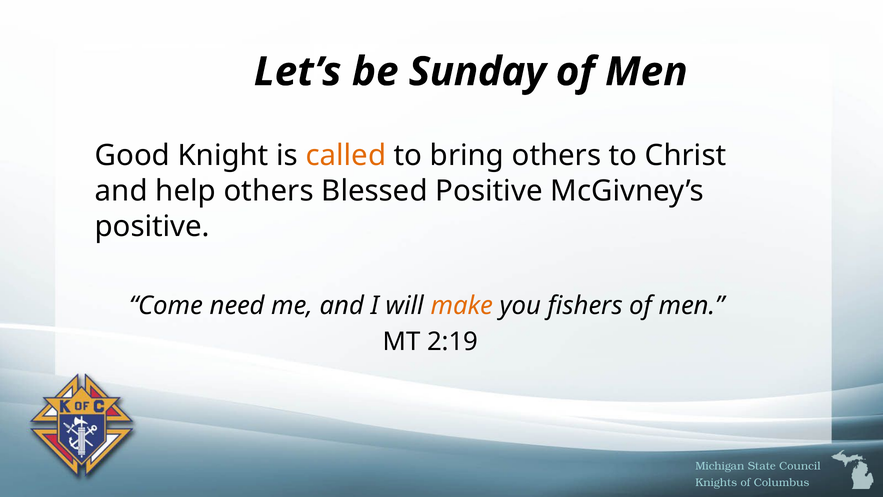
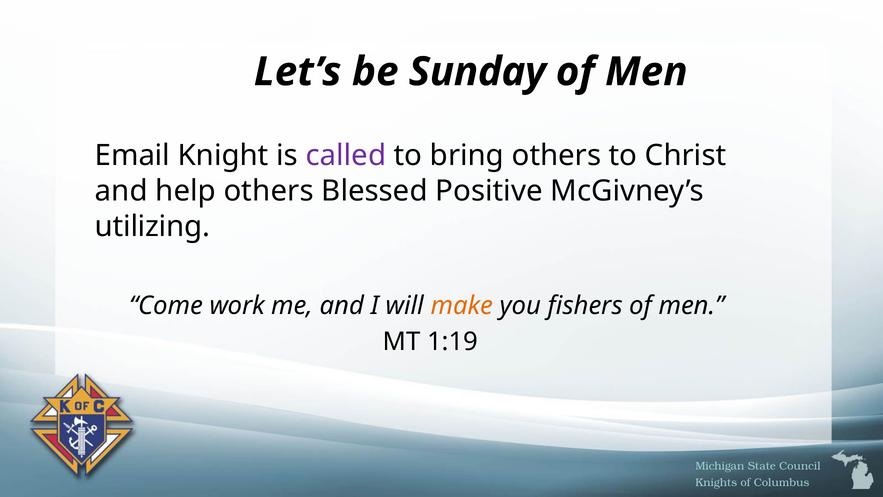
Good: Good -> Email (132, 155)
called colour: orange -> purple (346, 155)
positive: positive -> utilizing (152, 226)
need: need -> work (237, 305)
2:19: 2:19 -> 1:19 (453, 341)
